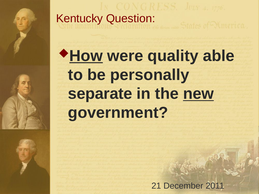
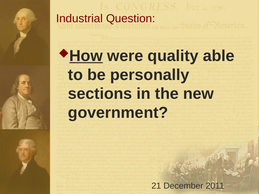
Kentucky: Kentucky -> Industrial (79, 19)
separate: separate -> sections (100, 94)
new underline: present -> none (198, 94)
